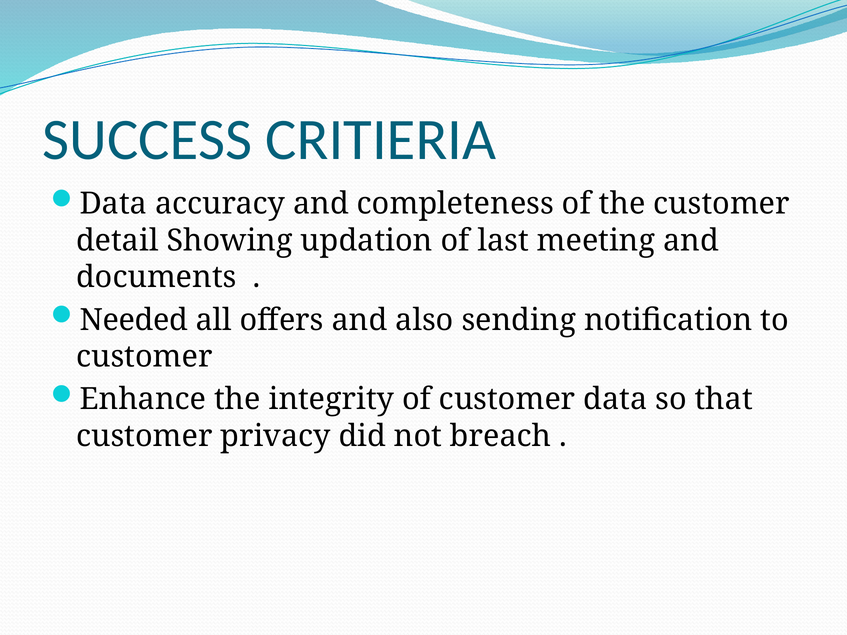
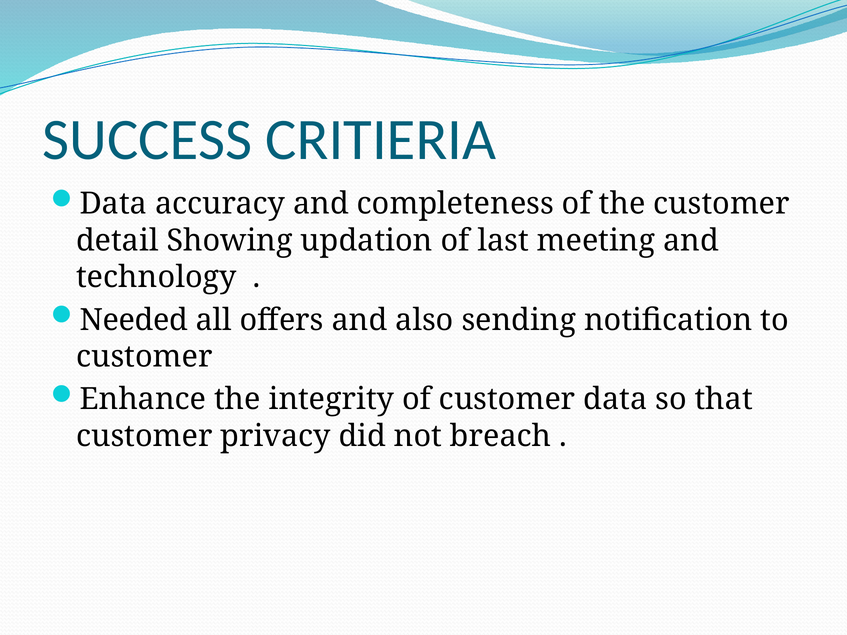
documents: documents -> technology (156, 277)
